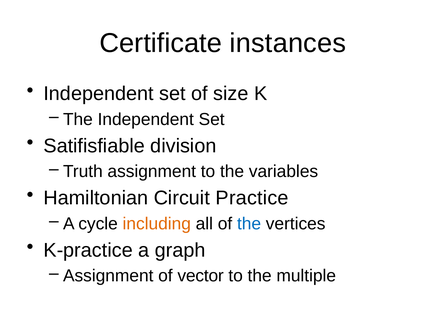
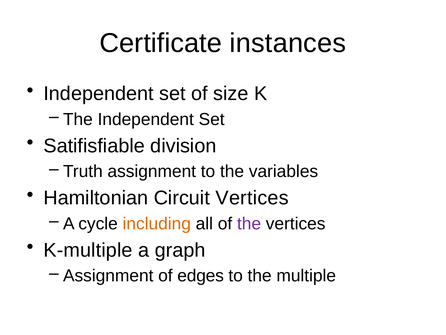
Circuit Practice: Practice -> Vertices (252, 198)
the colour: blue -> purple (249, 223)
K-practice: K-practice -> K-multiple (88, 250)
vector: vector -> edges (201, 275)
